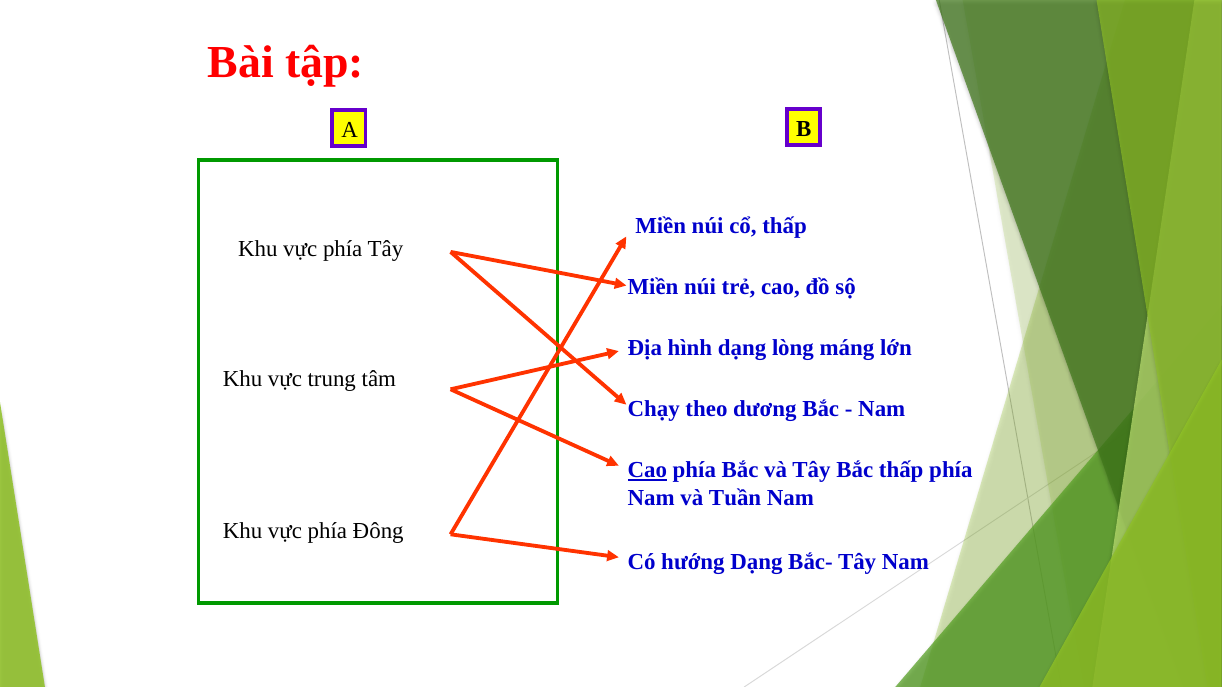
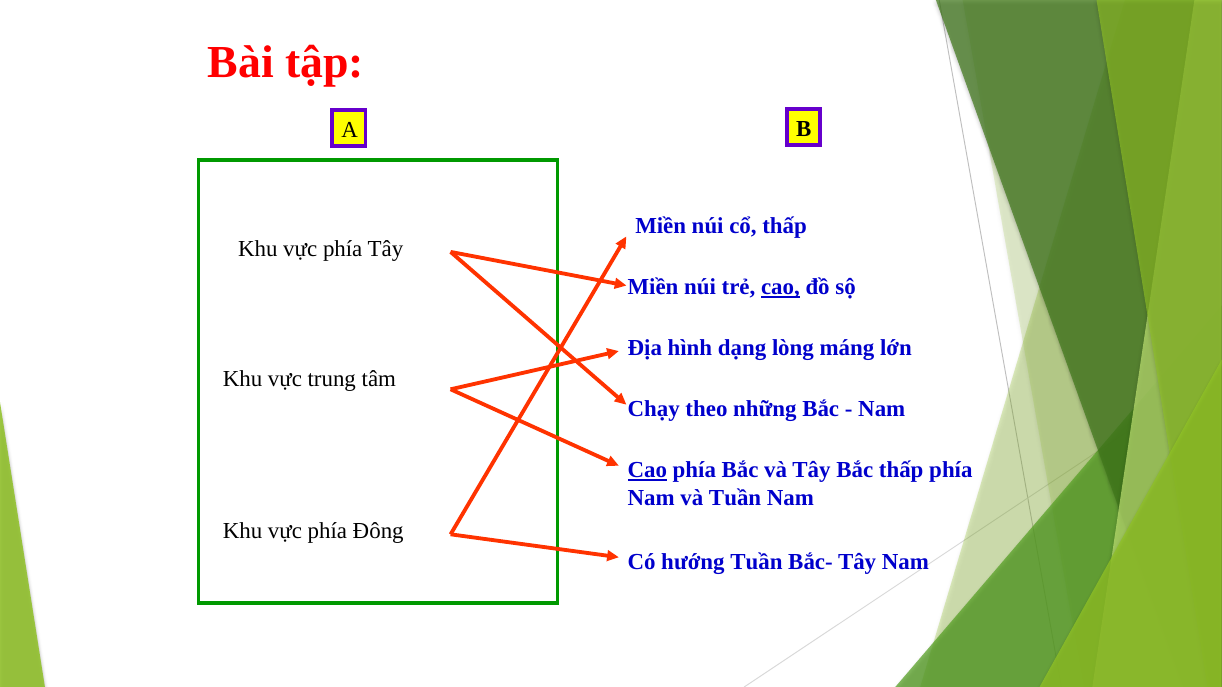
cao underline: none -> present (780, 287)
dương: dương -> những (765, 409)
hướng Dạng: Dạng -> Tuần (756, 562)
